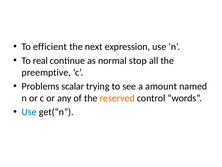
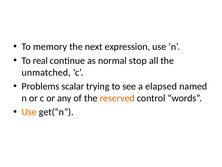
efficient: efficient -> memory (50, 47)
preemptive: preemptive -> unmatched (46, 72)
amount: amount -> elapsed (161, 86)
Use colour: blue -> orange (29, 112)
